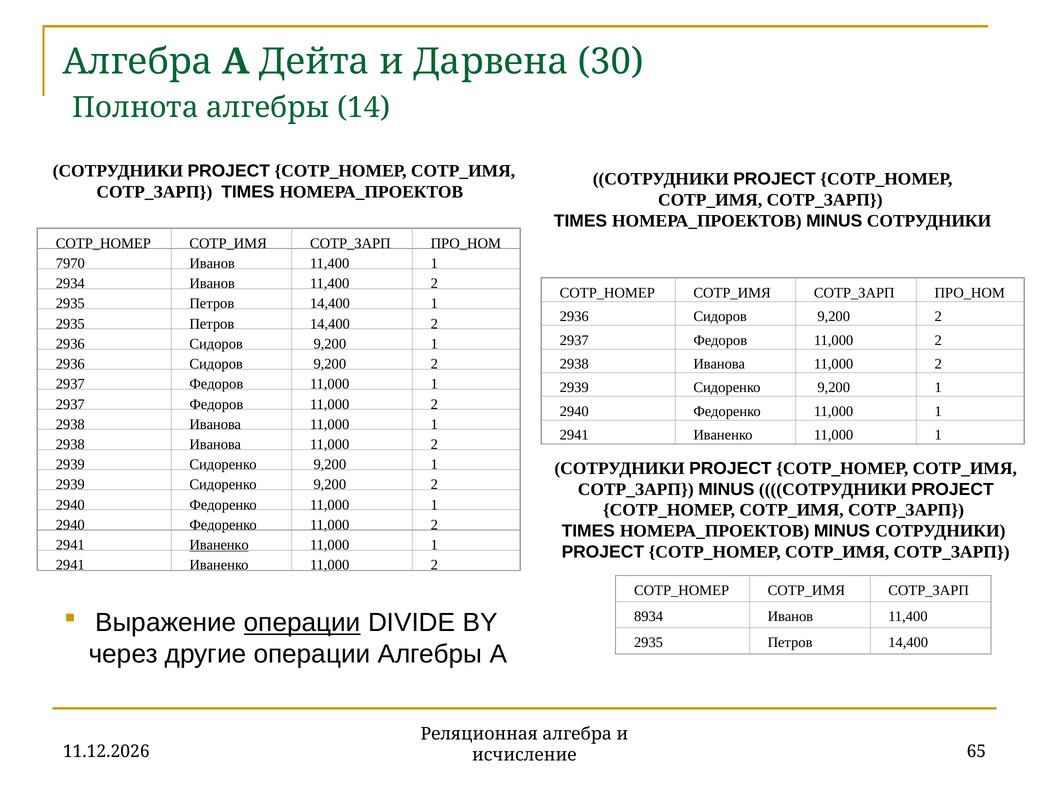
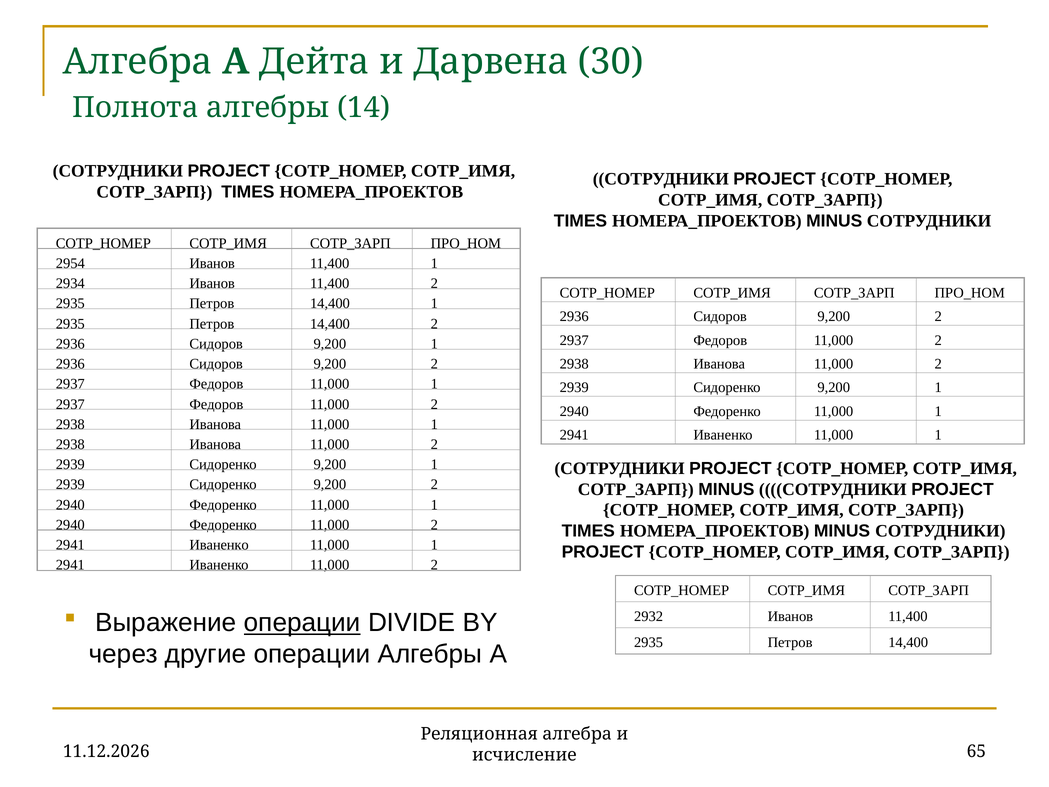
7970: 7970 -> 2954 (70, 263)
Иваненко underline: present -> none (219, 545)
8934: 8934 -> 2932 (649, 616)
